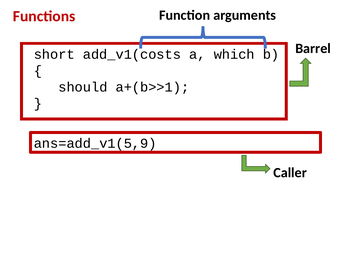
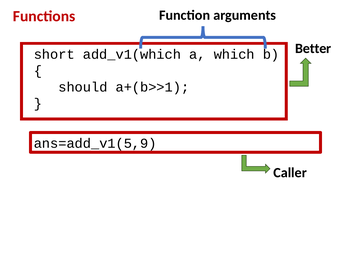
Barrel: Barrel -> Better (313, 49)
add_v1(costs: add_v1(costs -> add_v1(which (132, 54)
